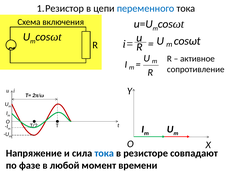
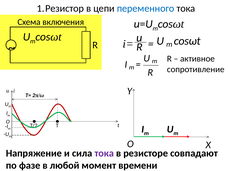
тока colour: blue -> purple (104, 153)
